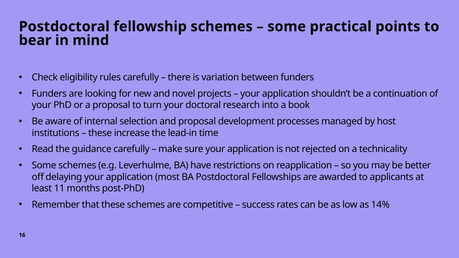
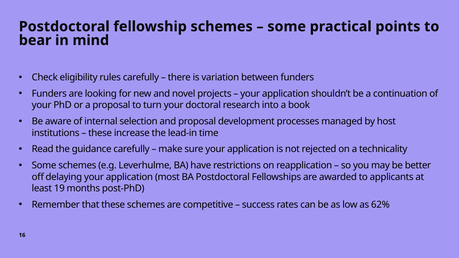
11: 11 -> 19 (59, 188)
14%: 14% -> 62% (380, 205)
